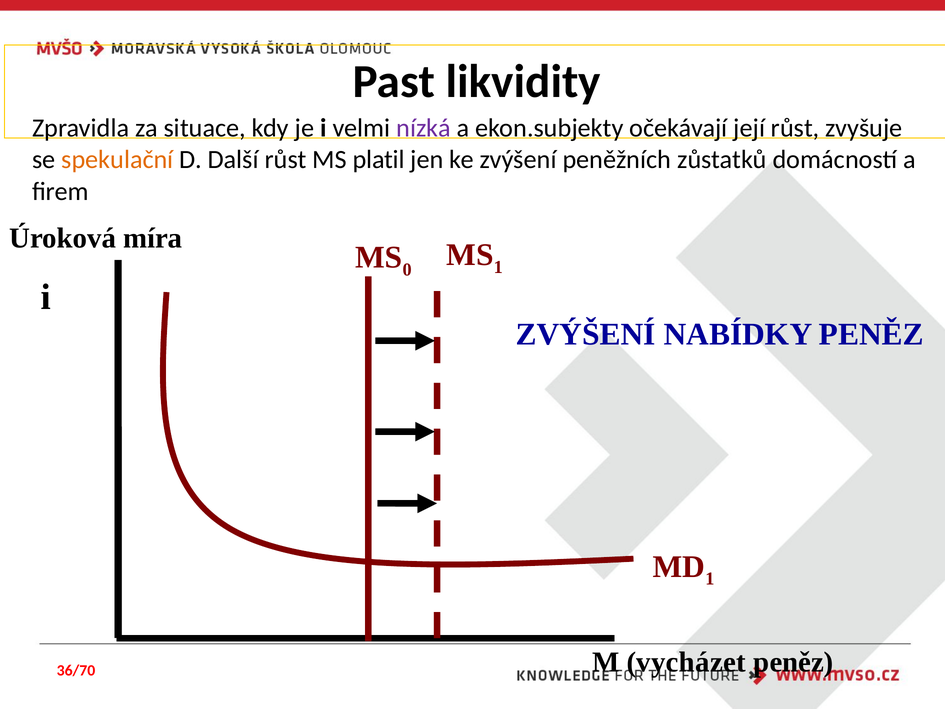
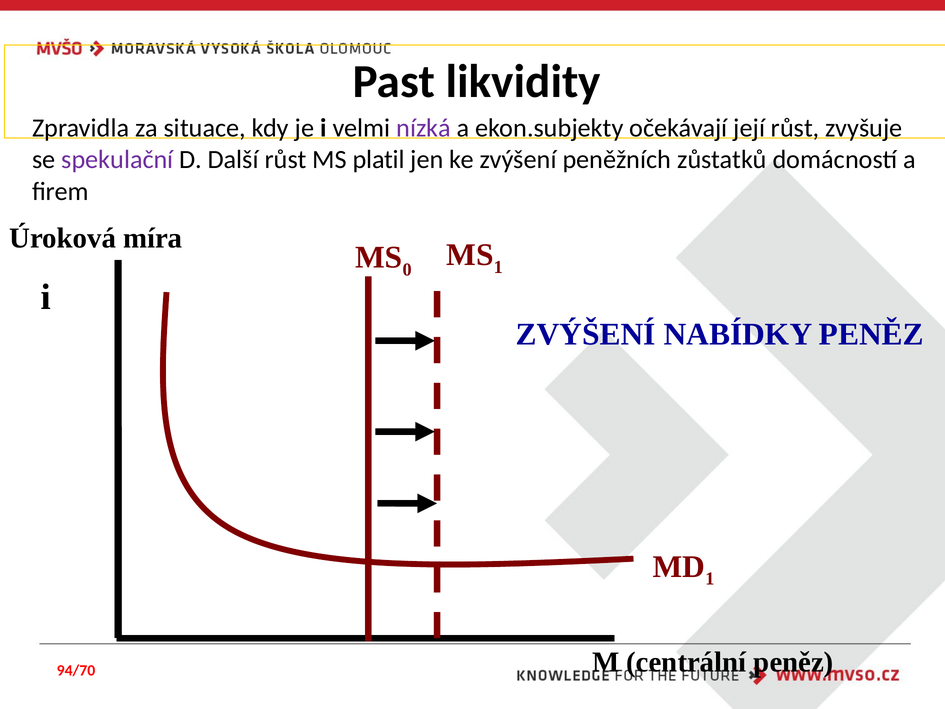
spekulační colour: orange -> purple (117, 160)
vycházet: vycházet -> centrální (686, 662)
36/70: 36/70 -> 94/70 (76, 670)
